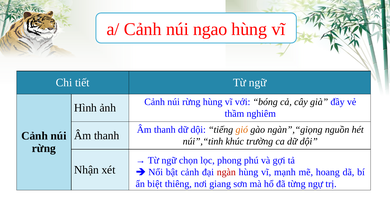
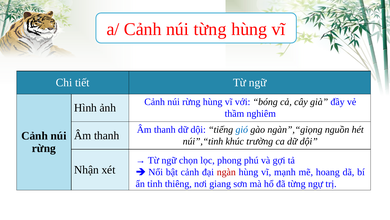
núi ngao: ngao -> từng (210, 29)
gió colour: orange -> blue (242, 129)
biệt: biệt -> tỉnh (155, 183)
